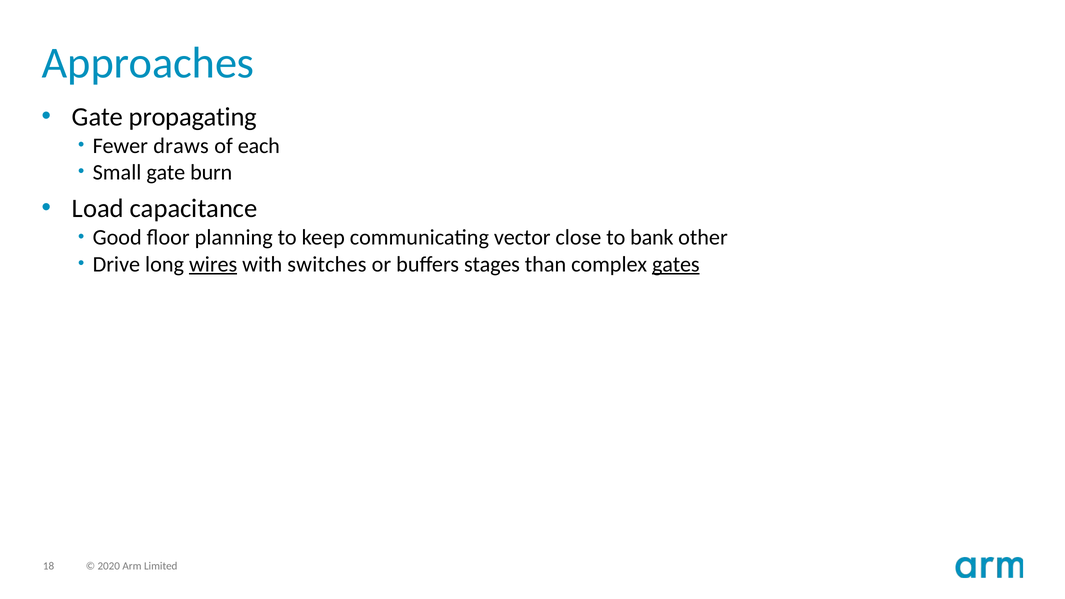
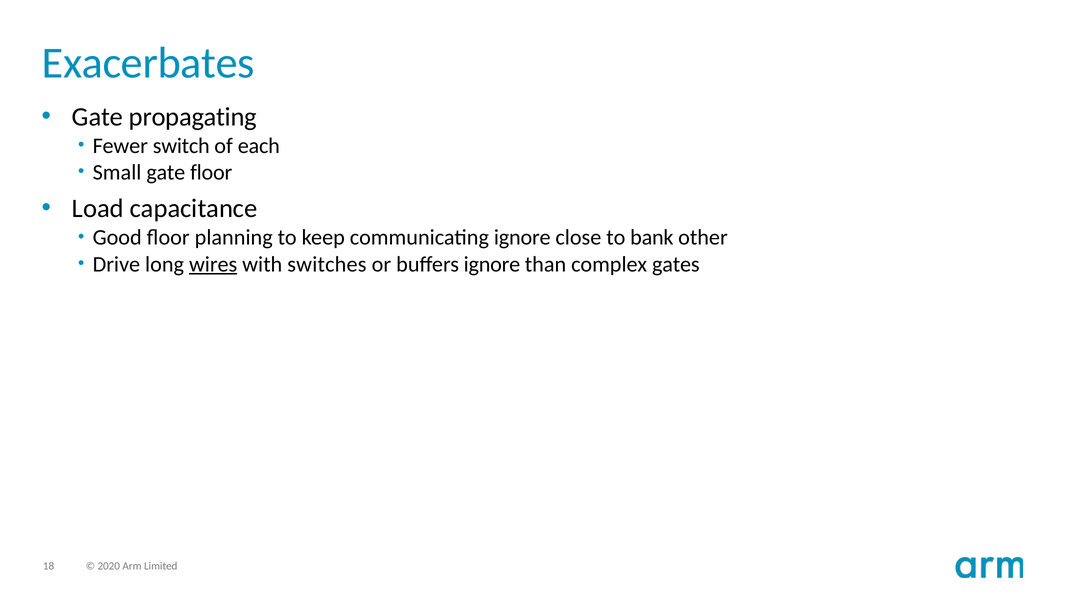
Approaches: Approaches -> Exacerbates (148, 63)
draws: draws -> switch (181, 146)
gate burn: burn -> floor (211, 172)
communicating vector: vector -> ignore (522, 238)
buffers stages: stages -> ignore (492, 264)
gates underline: present -> none (676, 264)
